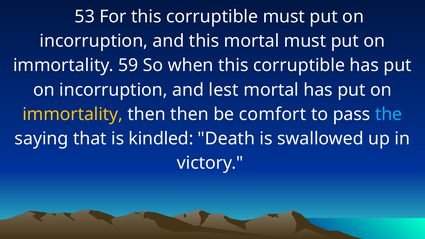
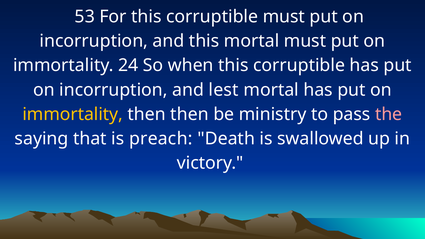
59: 59 -> 24 (128, 65)
comfort: comfort -> ministry (273, 114)
the colour: light blue -> pink (389, 114)
kindled: kindled -> preach (161, 139)
